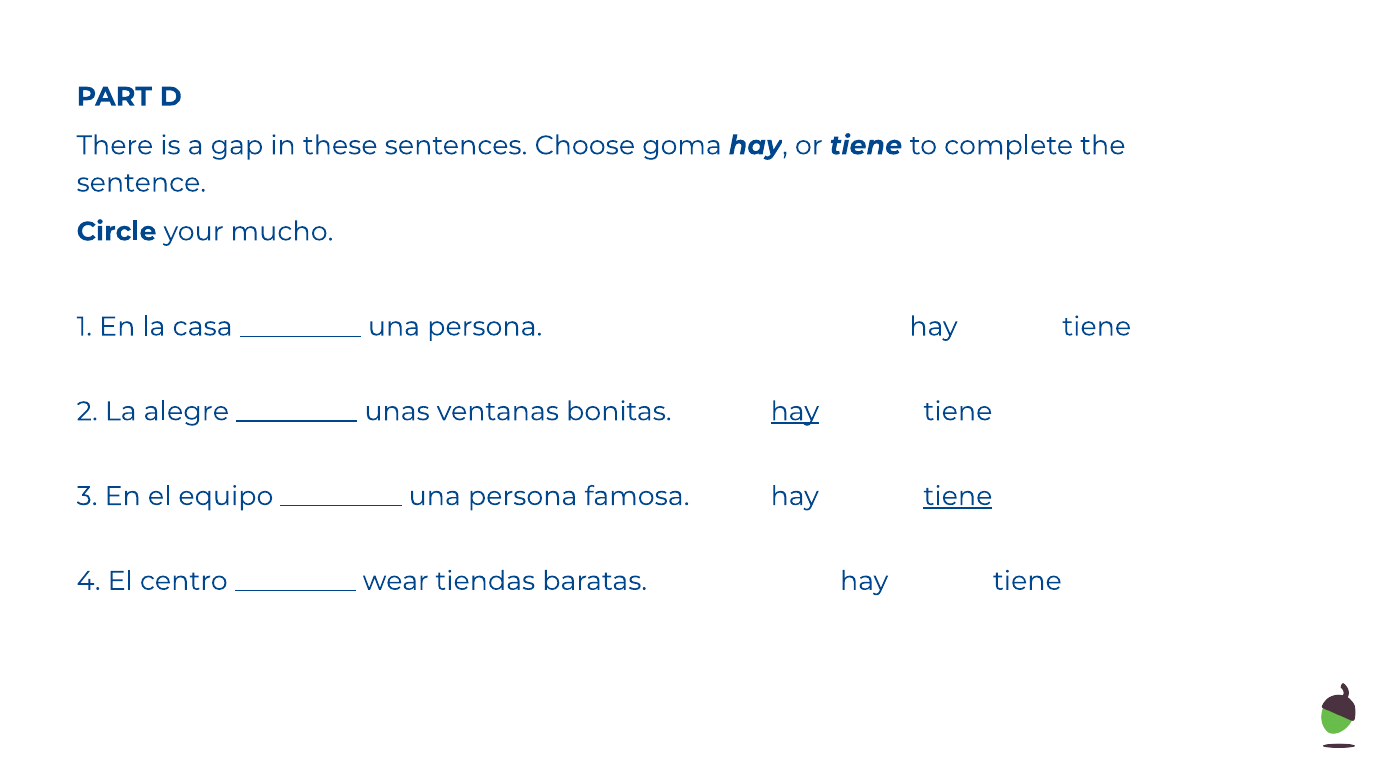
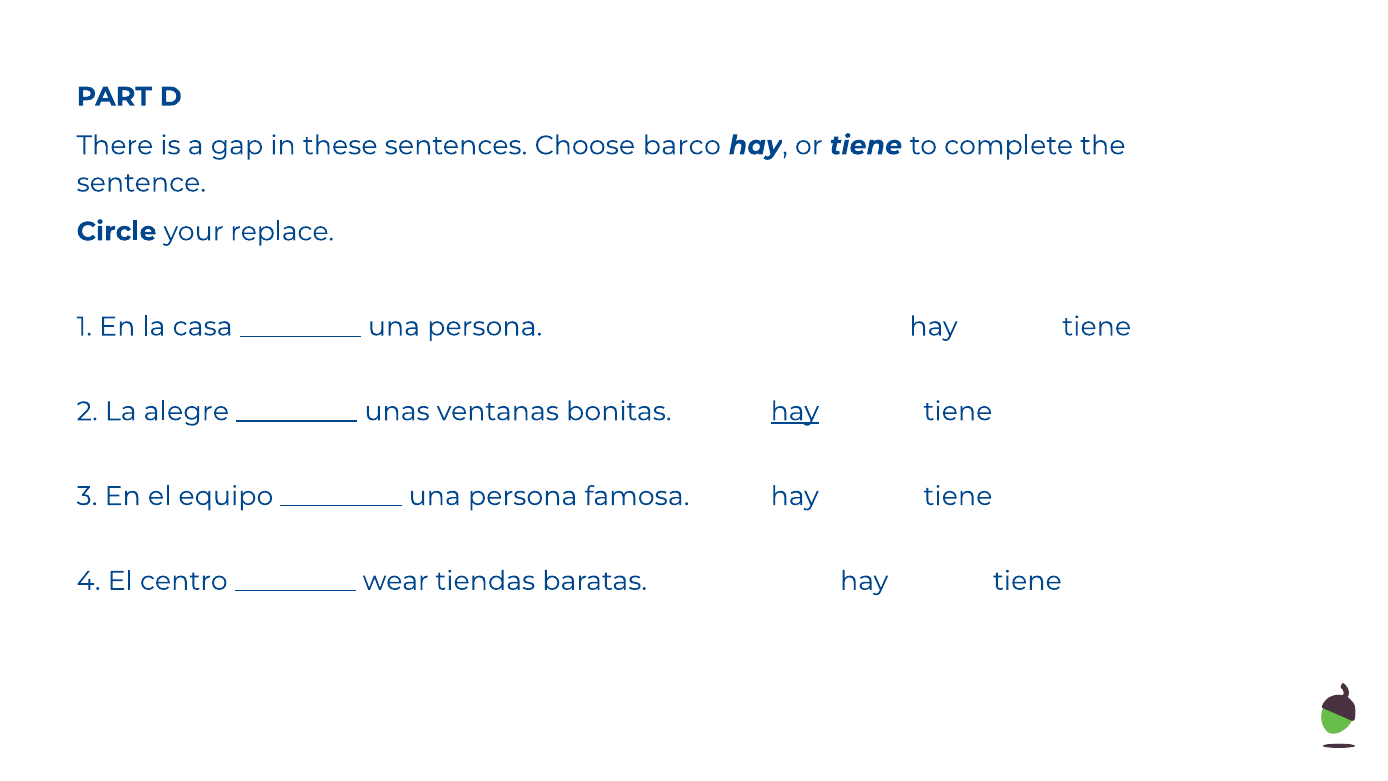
goma: goma -> barco (682, 145)
mucho: mucho -> replace (282, 231)
tiene underline: present -> none (958, 496)
